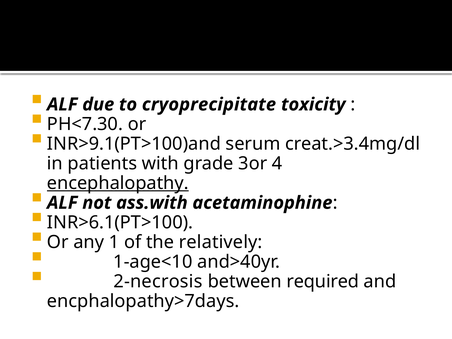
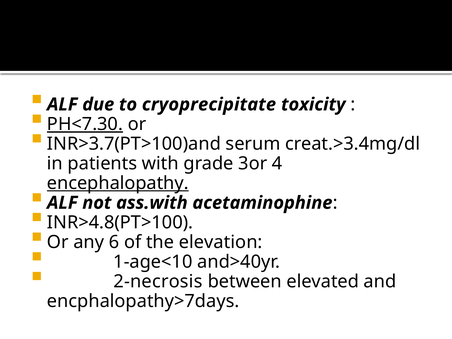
PH<7.30 underline: none -> present (85, 124)
INR>9.1(PT>100)and: INR>9.1(PT>100)and -> INR>3.7(PT>100)and (134, 144)
INR>6.1(PT>100: INR>6.1(PT>100 -> INR>4.8(PT>100 (120, 222)
1: 1 -> 6 (114, 242)
relatively: relatively -> elevation (221, 242)
required: required -> elevated (323, 281)
